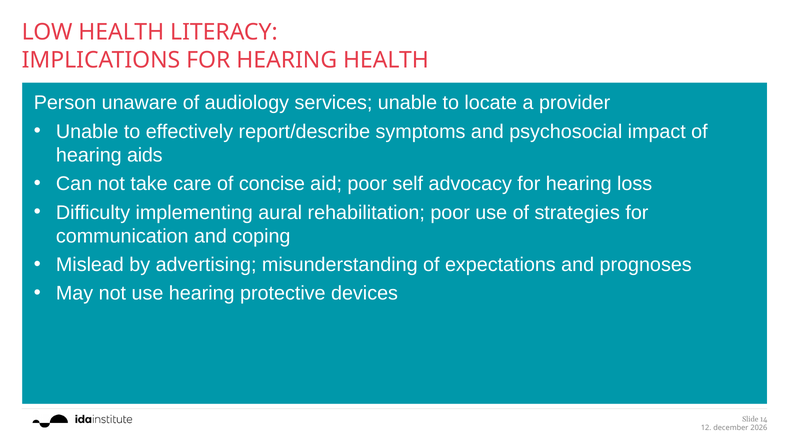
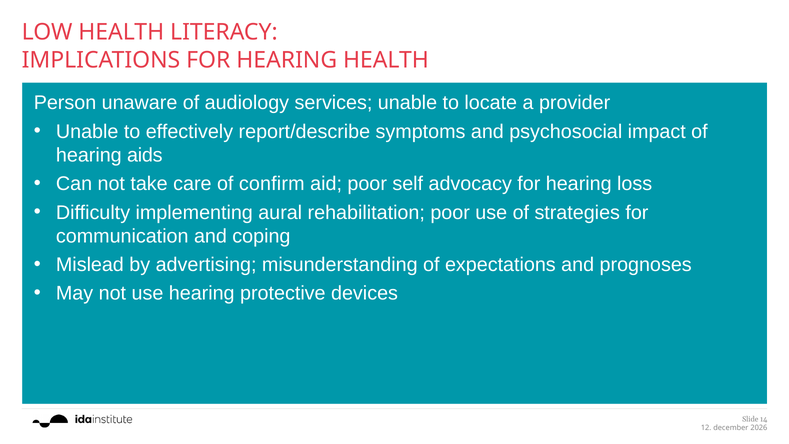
concise: concise -> confirm (272, 184)
